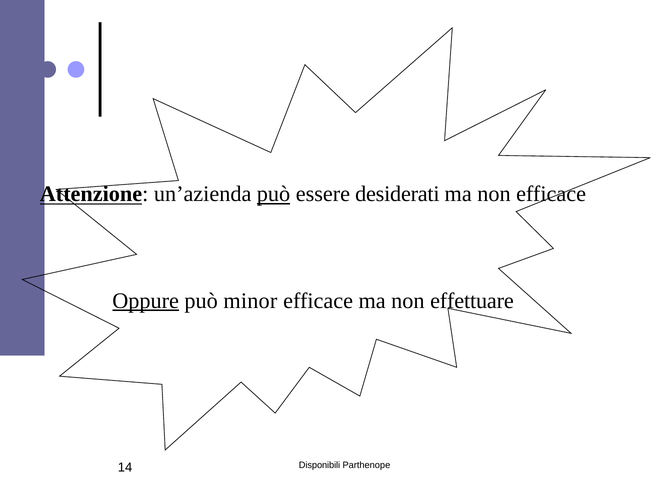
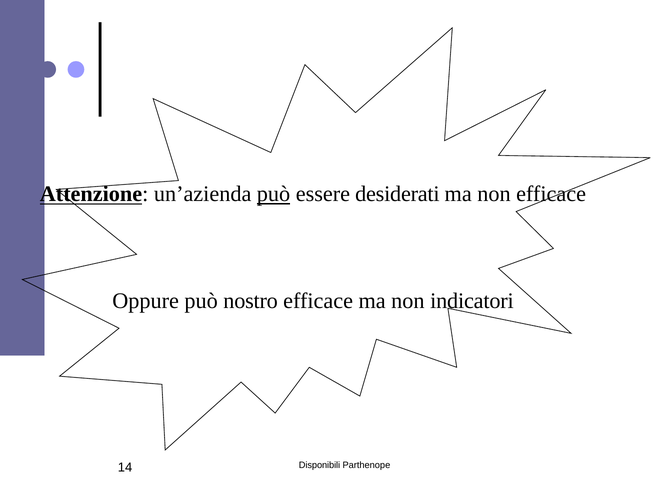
Oppure underline: present -> none (146, 301)
minor: minor -> nostro (251, 301)
effettuare: effettuare -> indicatori (472, 301)
